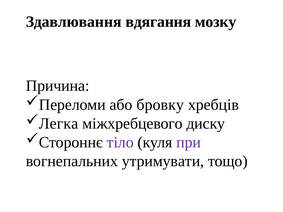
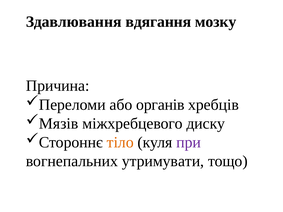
бровку: бровку -> органів (160, 105)
Легка: Легка -> Мязів (59, 124)
тіло colour: purple -> orange (120, 142)
